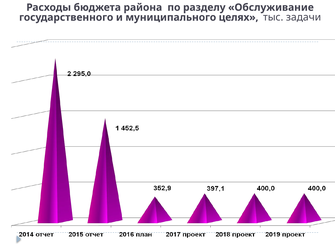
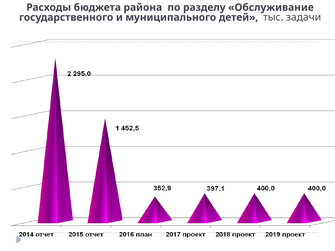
целях: целях -> детей (239, 17)
